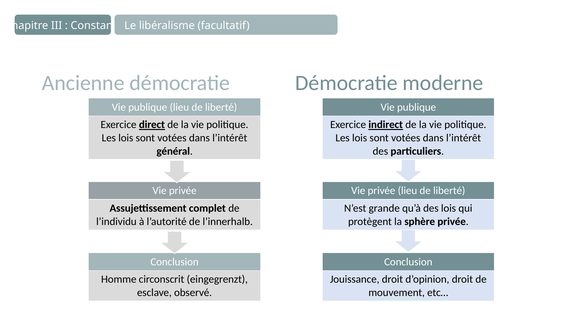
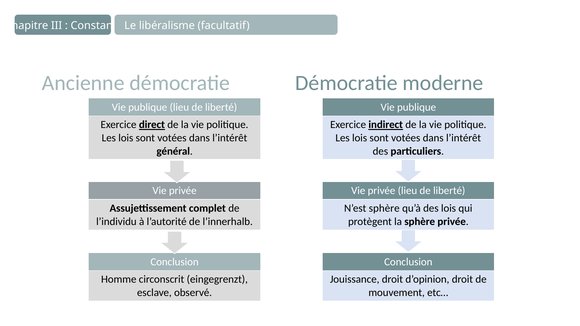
N’est grande: grande -> sphère (384, 208)
